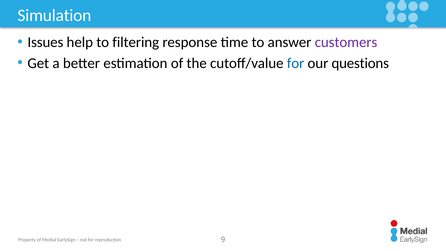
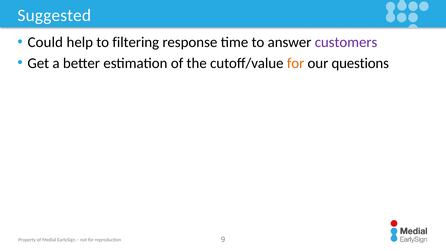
Simulation: Simulation -> Suggested (54, 15)
Issues: Issues -> Could (45, 42)
for colour: blue -> orange (296, 63)
